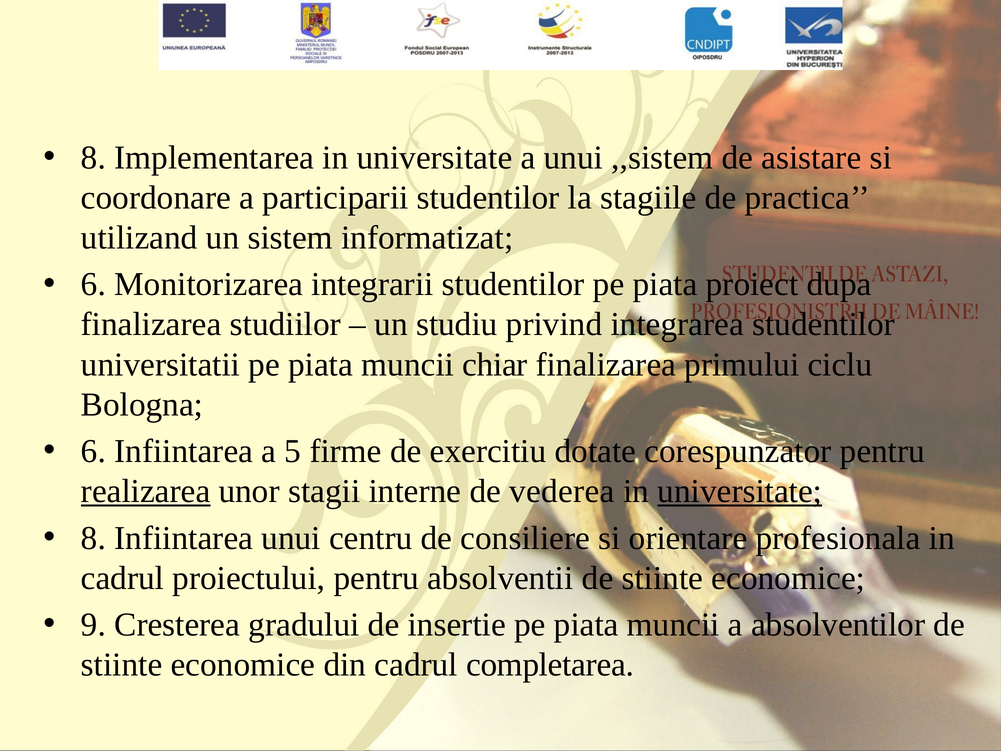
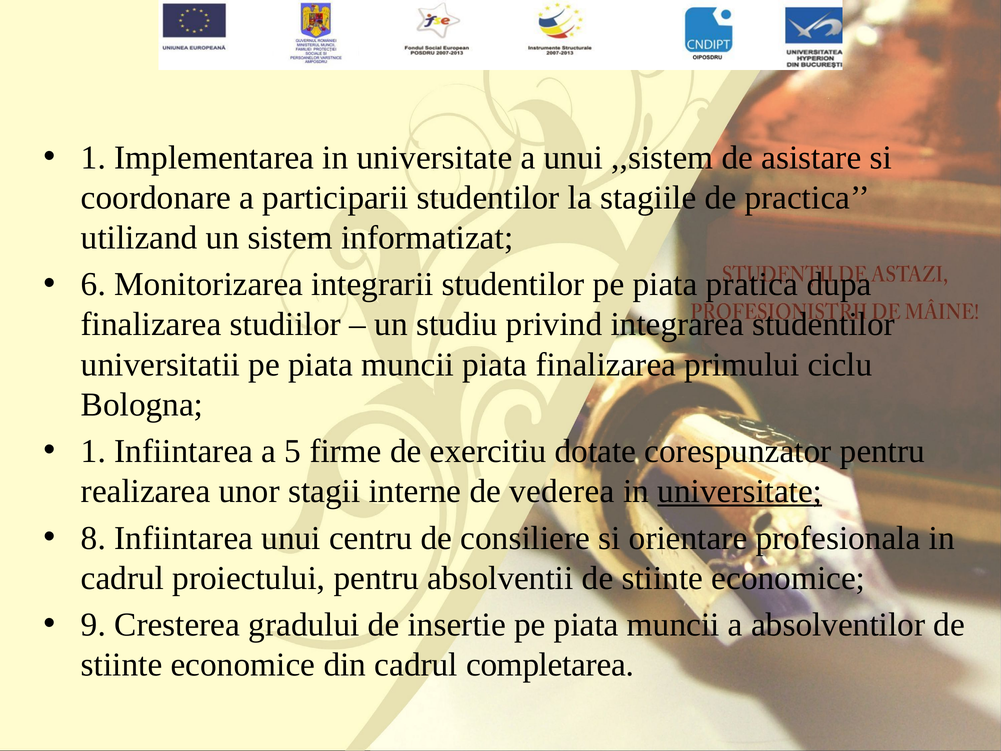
8: 8 -> 1 (93, 158)
proiect: proiect -> pratica (752, 284)
muncii chiar: chiar -> piata (495, 364)
6: 6 -> 1 (93, 451)
realizarea underline: present -> none (146, 491)
